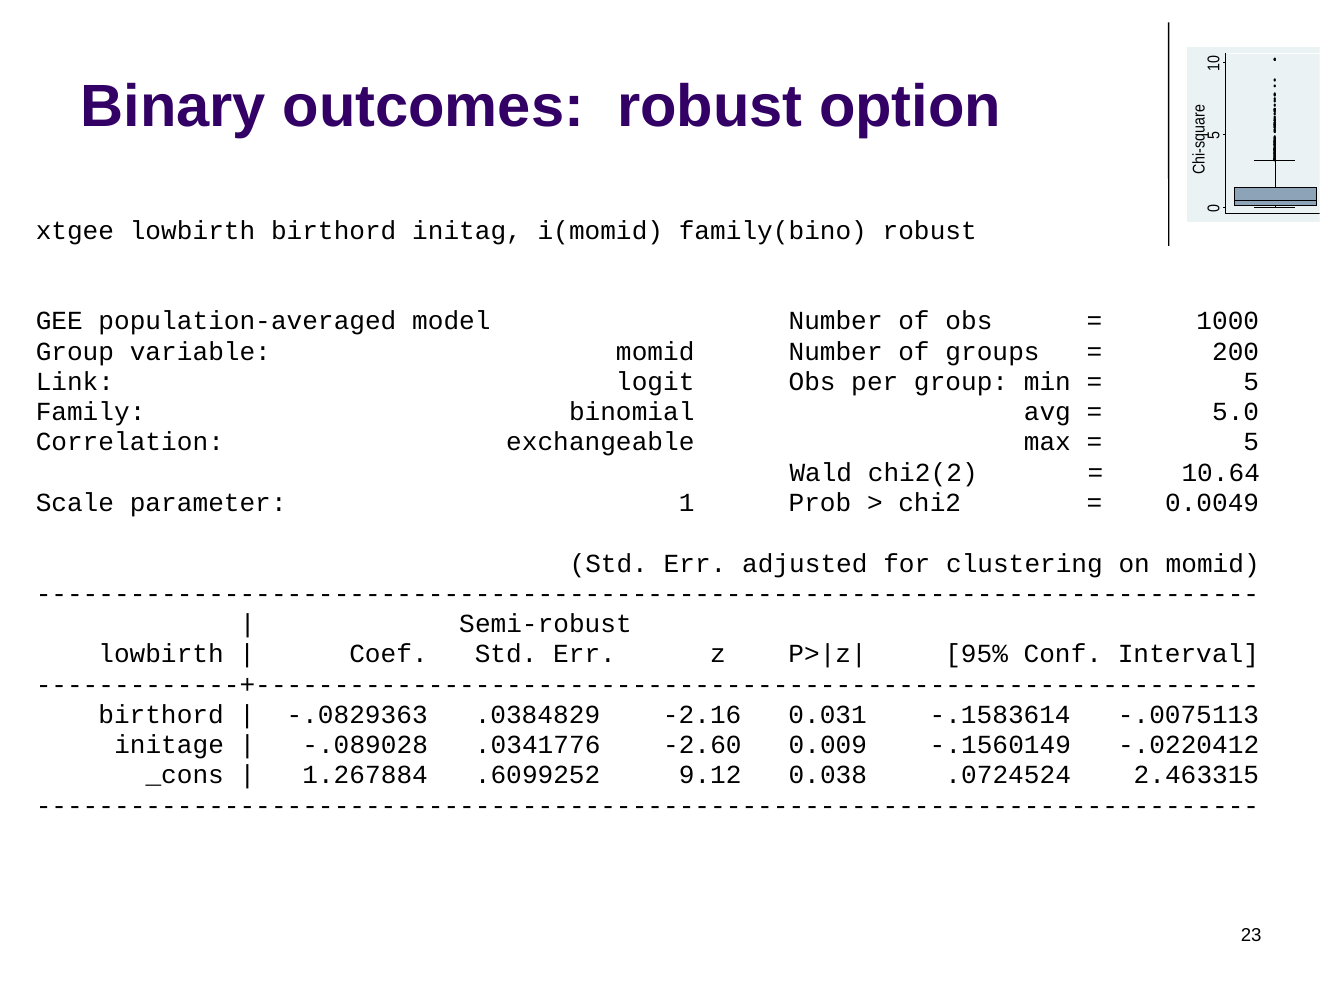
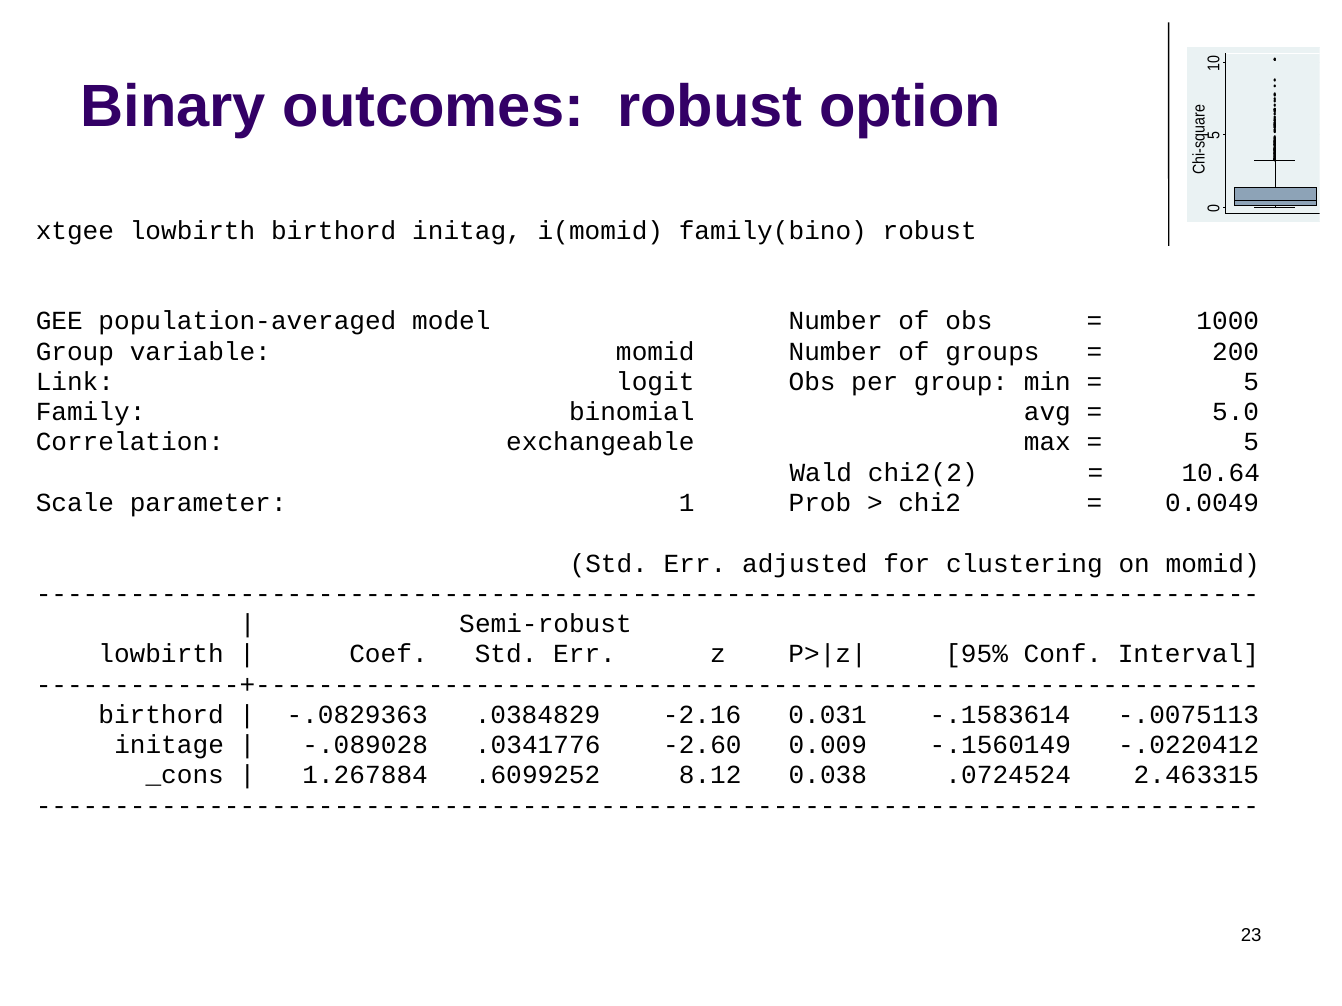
9.12: 9.12 -> 8.12 (710, 776)
